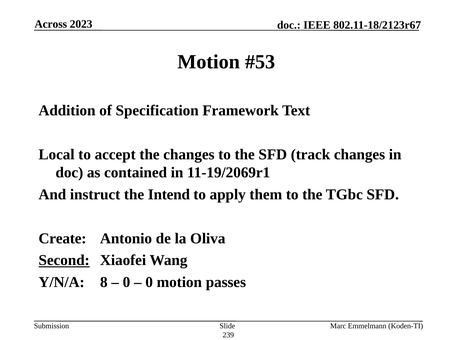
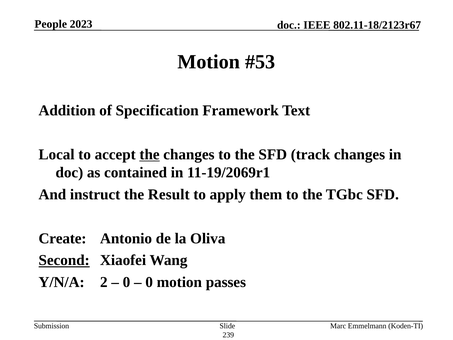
Across: Across -> People (51, 24)
the underline: none -> present (150, 154)
Intend: Intend -> Result (169, 194)
8: 8 -> 2 (104, 282)
